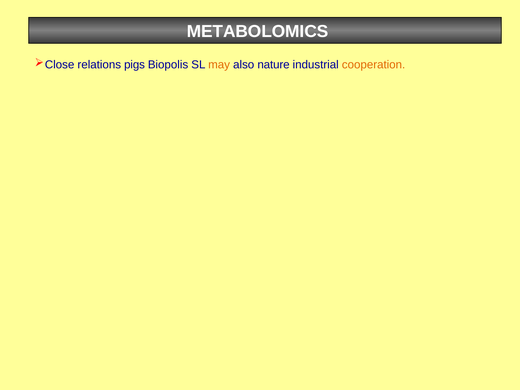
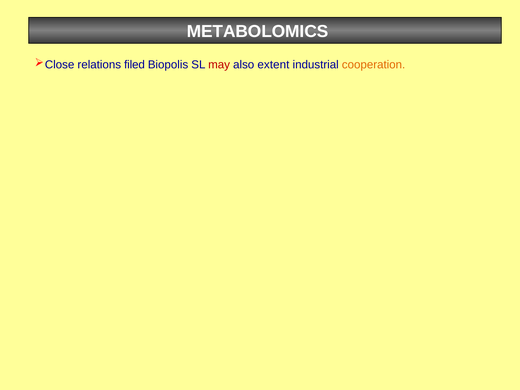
pigs: pigs -> filed (135, 65)
may colour: orange -> red (219, 65)
nature: nature -> extent (273, 65)
